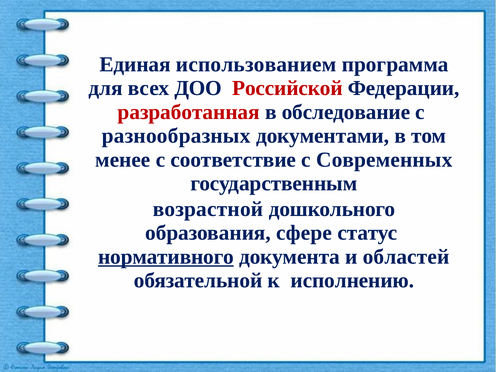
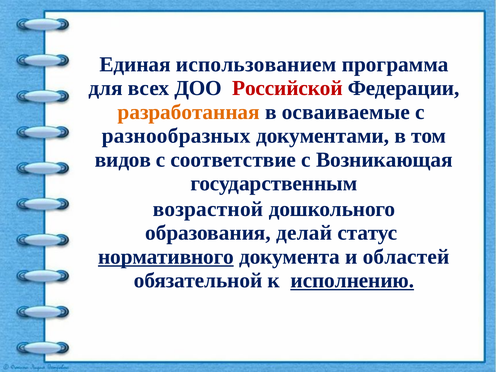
разработанная colour: red -> orange (189, 112)
обследование: обследование -> осваиваемые (346, 112)
менее: менее -> видов (123, 160)
Современных: Современных -> Возникающая (384, 160)
сфере: сфере -> делай (304, 233)
исполнению underline: none -> present (352, 281)
